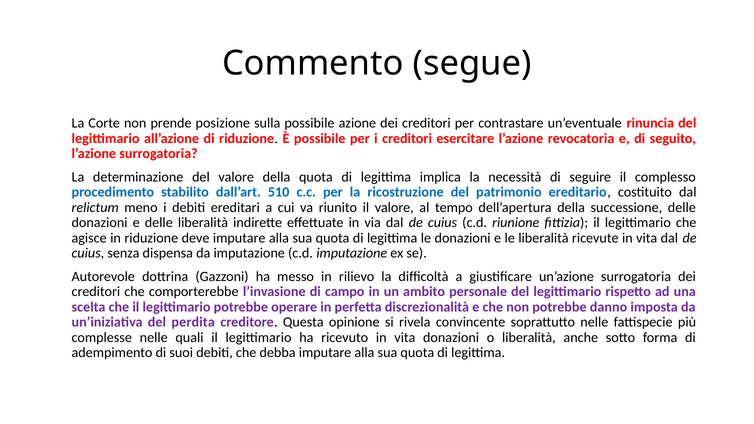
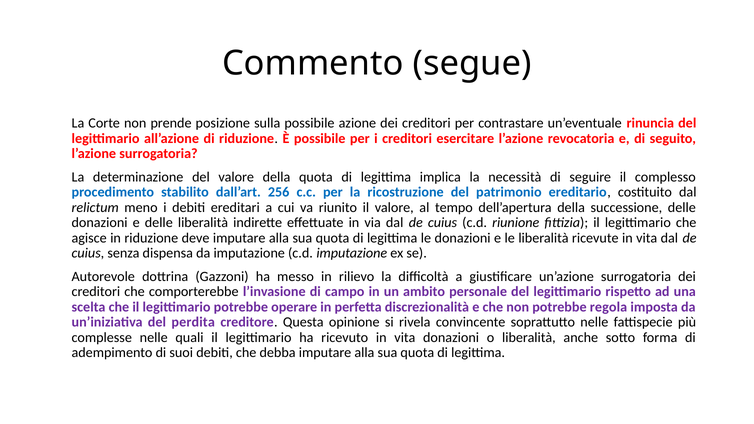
510: 510 -> 256 (279, 192)
danno: danno -> regola (609, 307)
